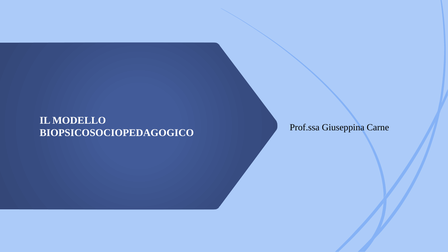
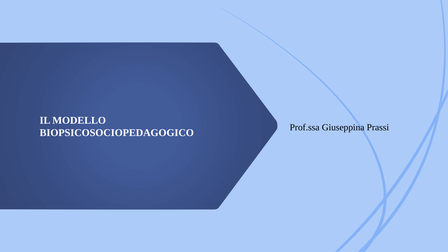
Carne: Carne -> Prassi (378, 128)
